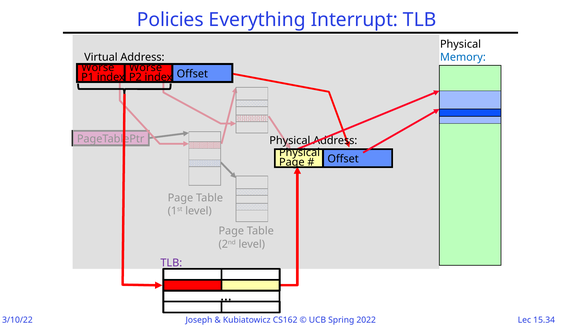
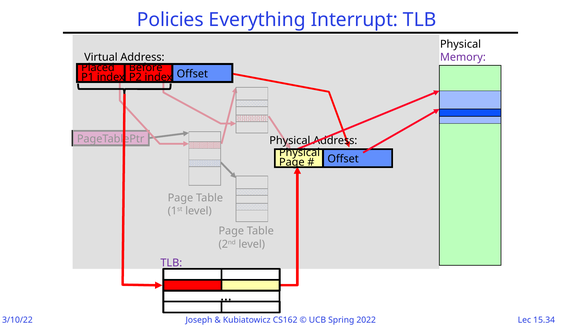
Memory colour: blue -> purple (463, 57)
Worse: Worse -> Placed (98, 67)
Worse: Worse -> Before (146, 67)
